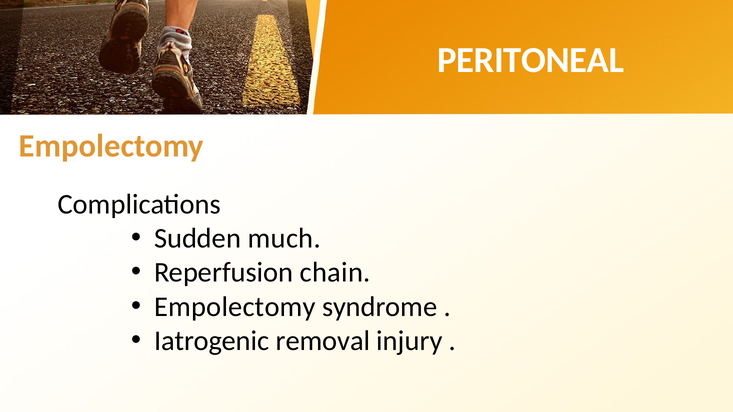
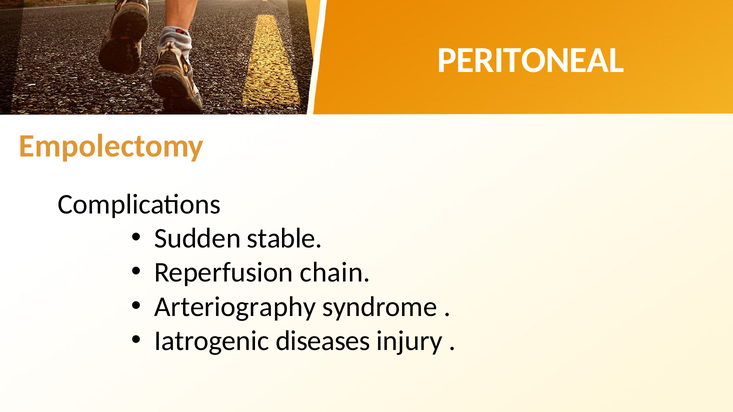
much: much -> stable (285, 239)
Empolectomy: Empolectomy -> Arteriography (235, 307)
removal: removal -> diseases (323, 341)
